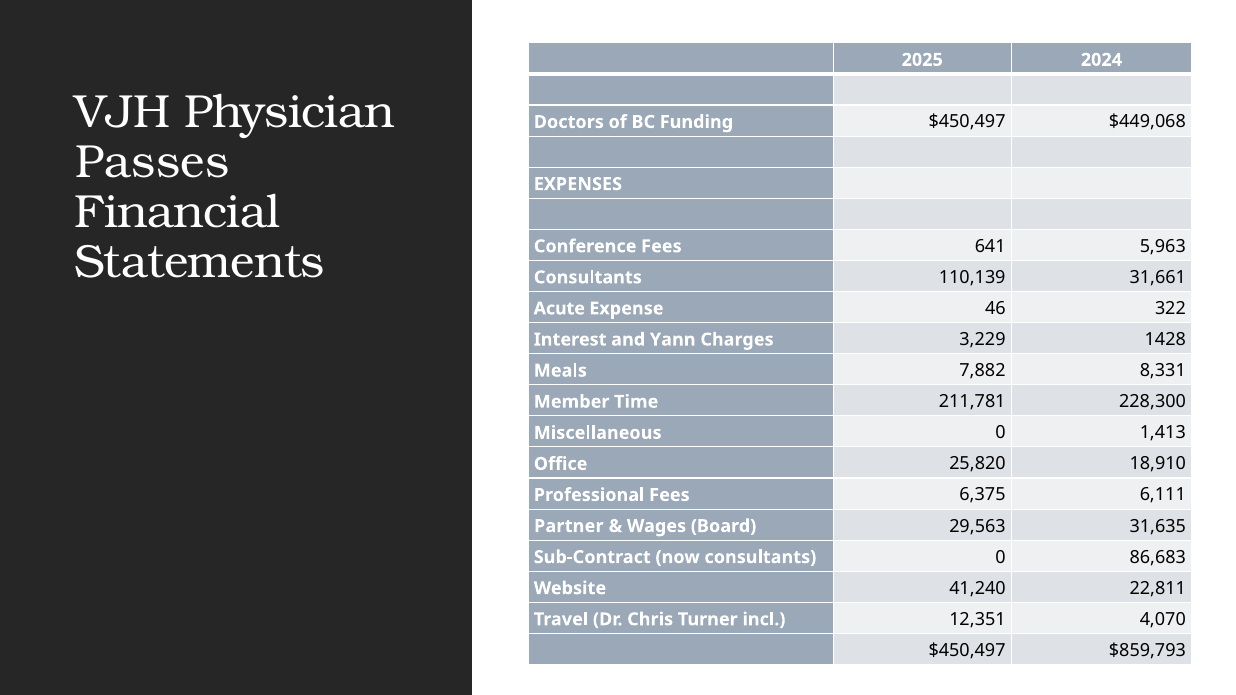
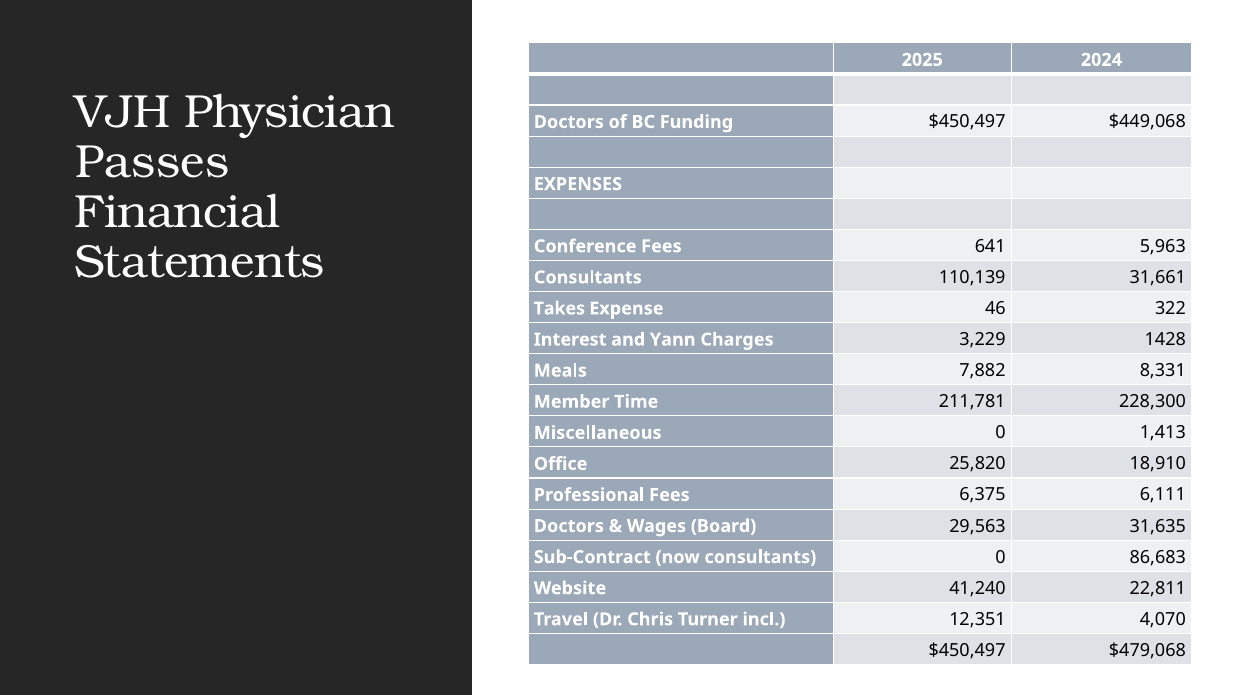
Acute: Acute -> Takes (559, 309)
Partner: Partner -> Doctors (569, 526)
$859,793: $859,793 -> $479,068 (1147, 651)
